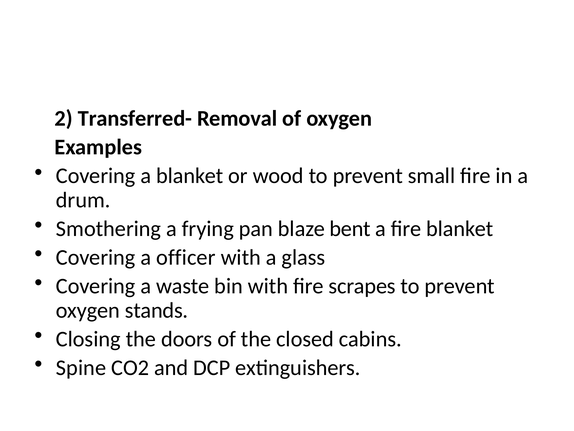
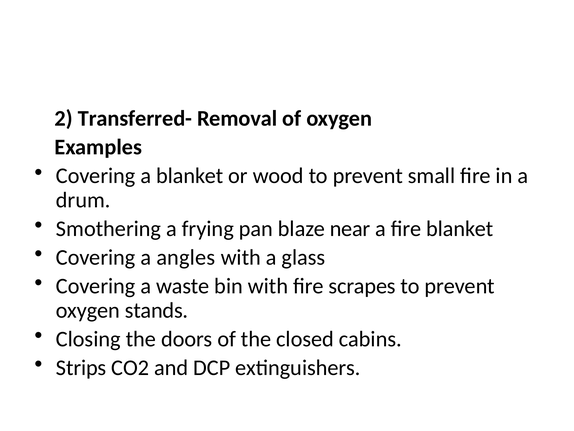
bent: bent -> near (350, 228)
officer: officer -> angles (186, 257)
Spine: Spine -> Strips (81, 367)
